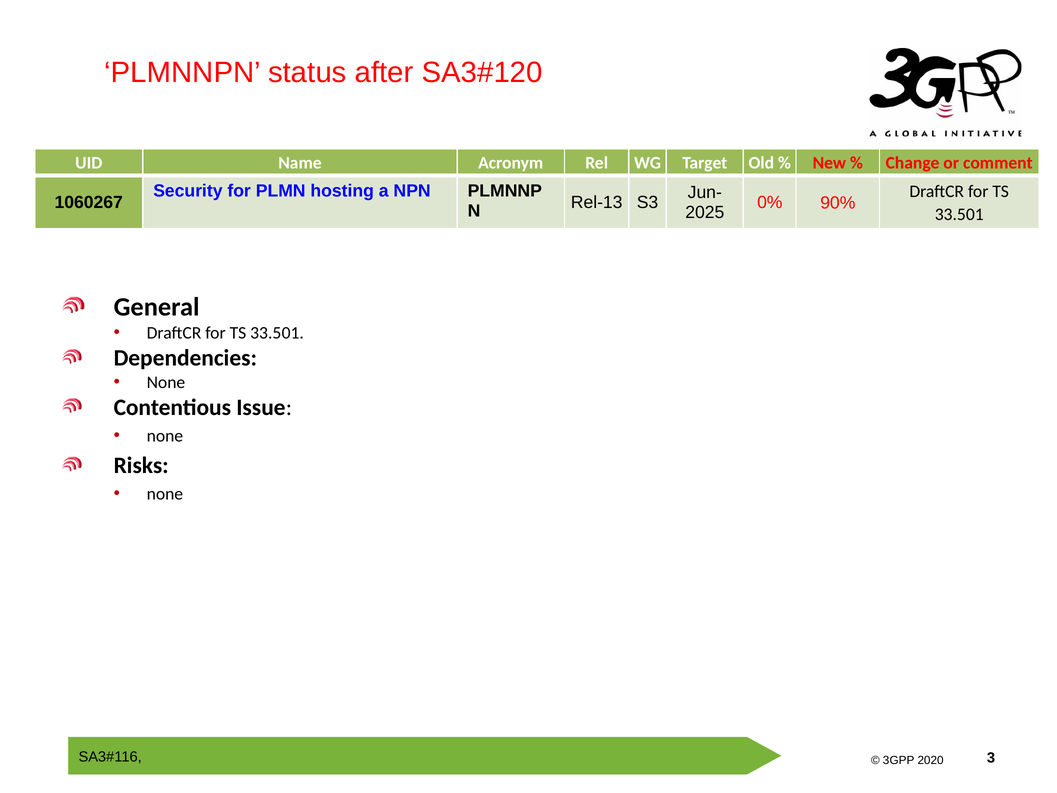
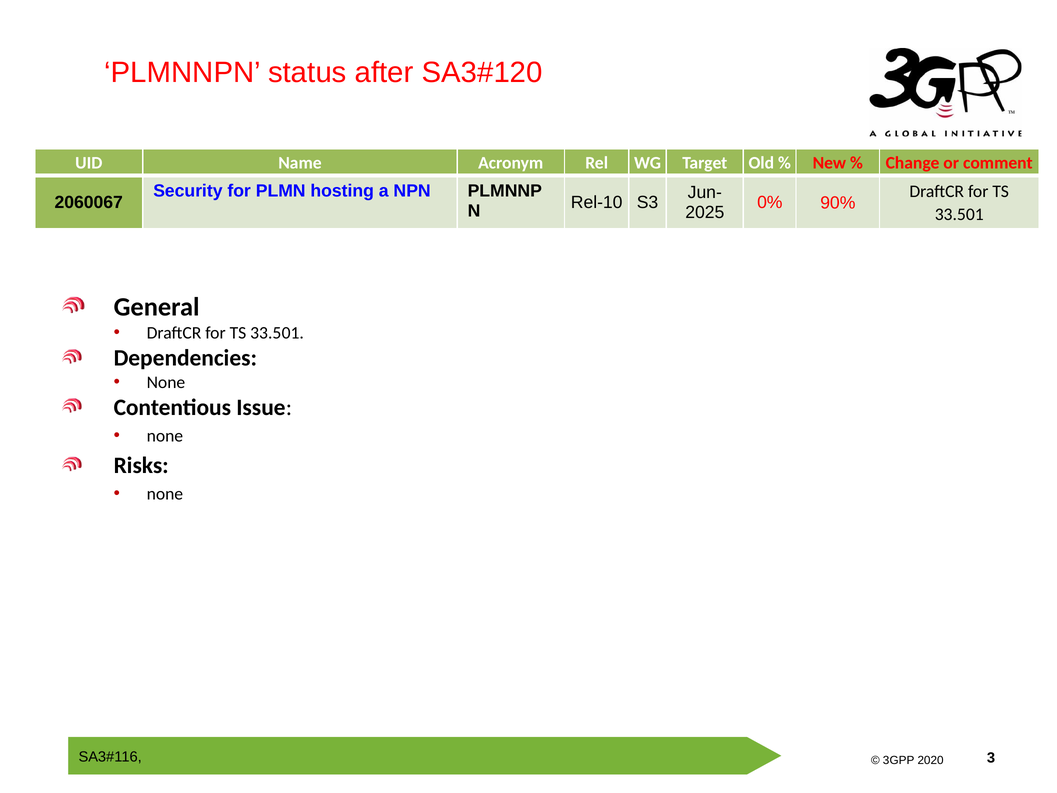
1060267: 1060267 -> 2060067 (89, 202)
Rel-13: Rel-13 -> Rel-10 (597, 202)
